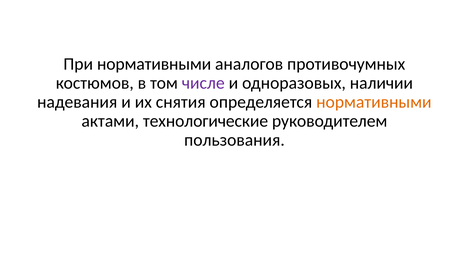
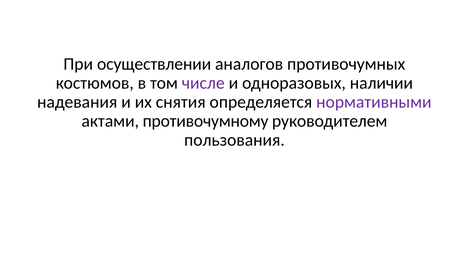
При нормативными: нормативными -> осуществлении (154, 64)
нормативными colour: orange -> purple (374, 102)
технологические: технологические -> противочумному (206, 121)
